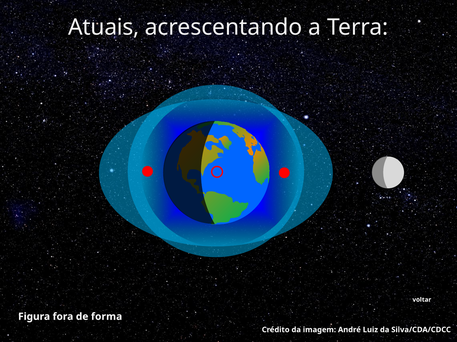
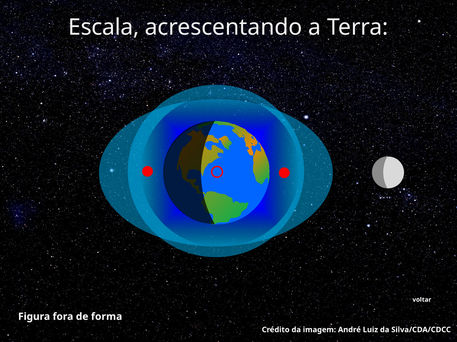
Atuais: Atuais -> Escala (104, 27)
